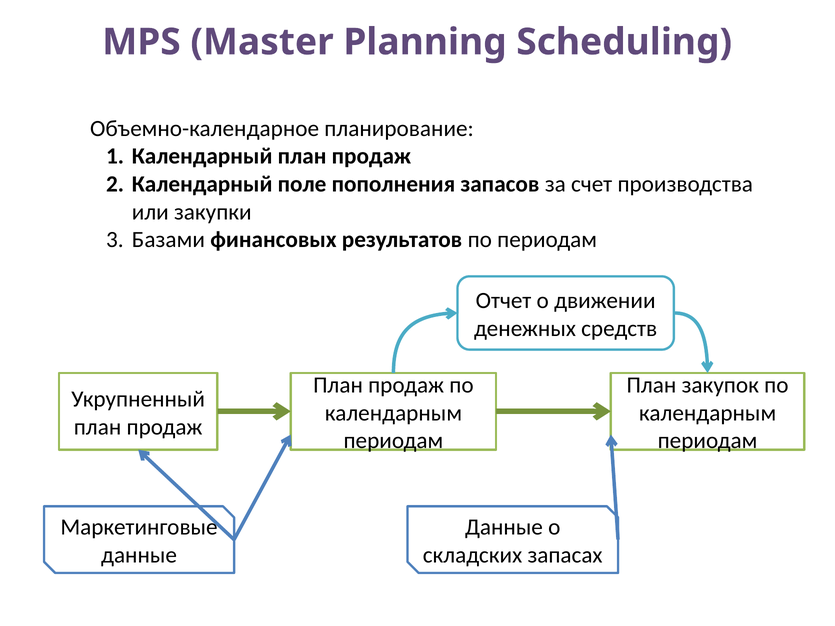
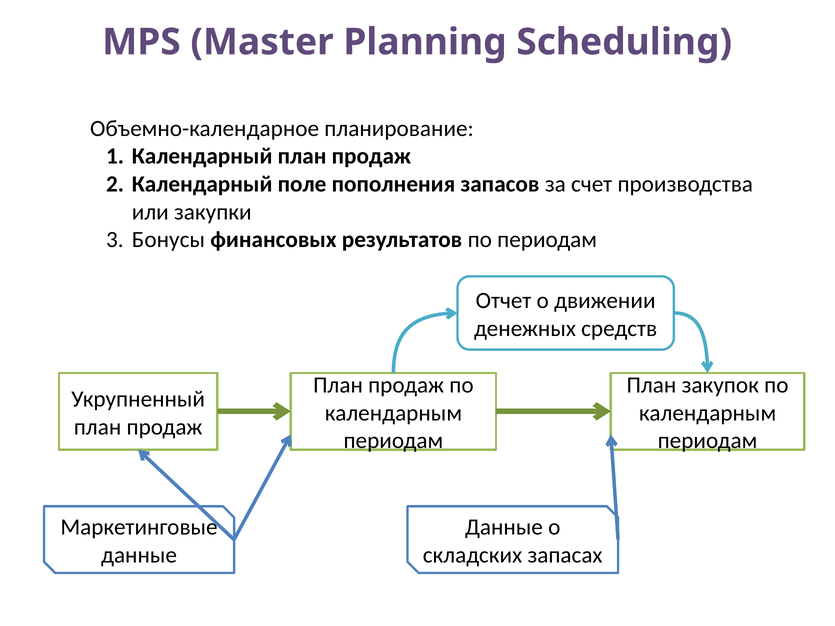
Базами: Базами -> Бонусы (168, 240)
